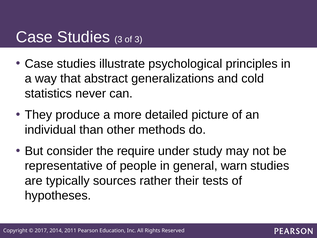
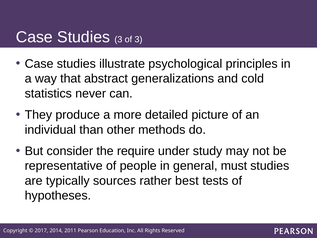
warn: warn -> must (234, 166)
their: their -> best (187, 181)
